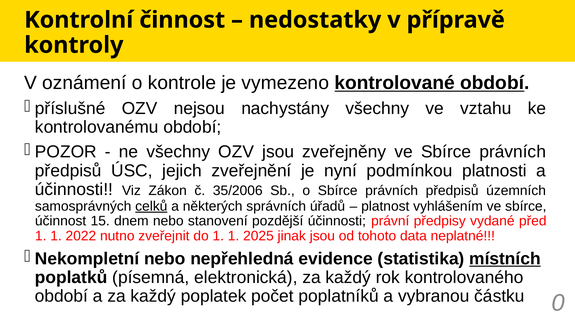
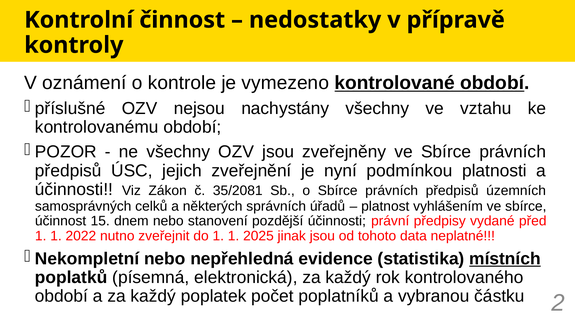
35/2006: 35/2006 -> 35/2081 (238, 191)
celků underline: present -> none (151, 206)
0: 0 -> 2 (558, 303)
